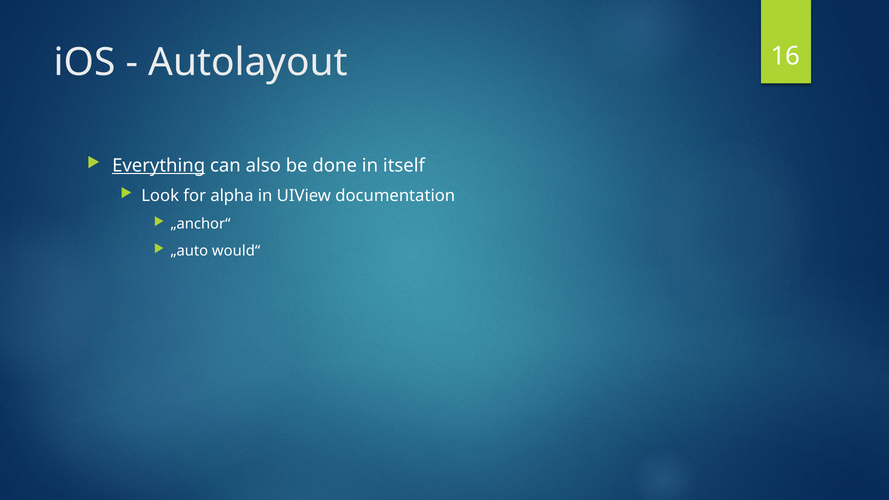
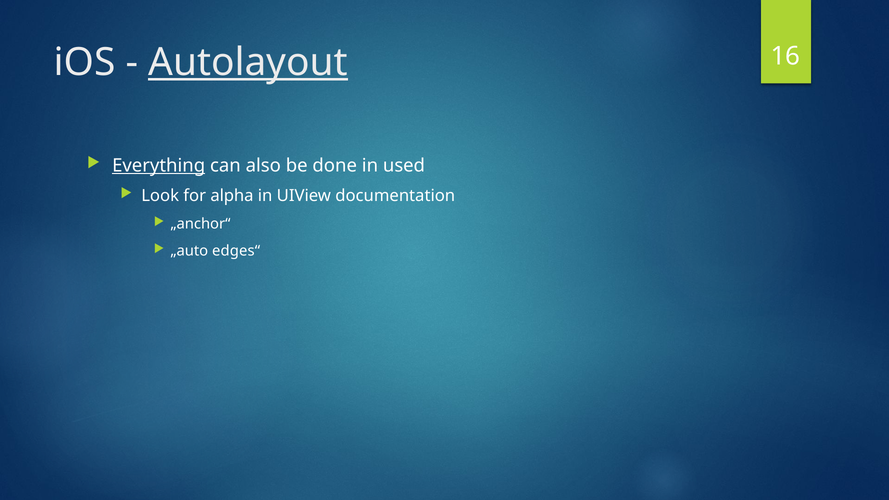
Autolayout underline: none -> present (248, 62)
itself: itself -> used (404, 165)
would“: would“ -> edges“ (236, 251)
